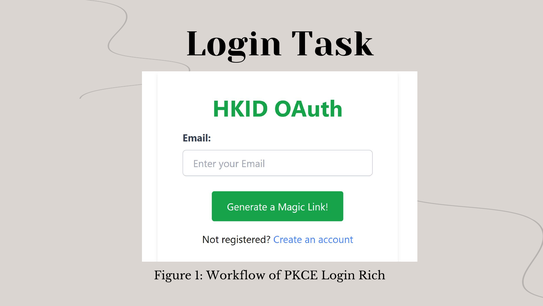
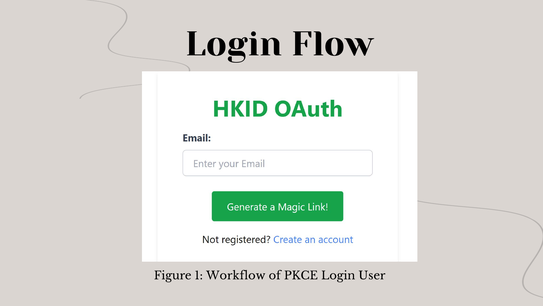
Task: Task -> Flow (333, 44)
Rich: Rich -> User (372, 275)
